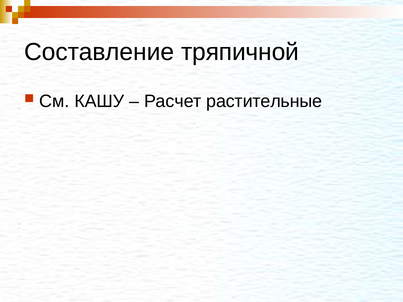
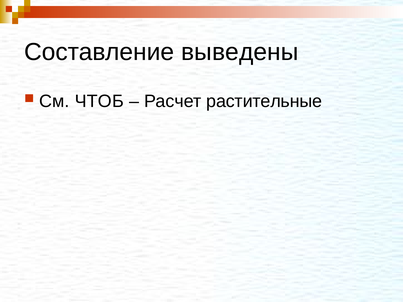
тряпичной: тряпичной -> выведены (240, 52)
КАШУ: КАШУ -> ЧТОБ (99, 101)
